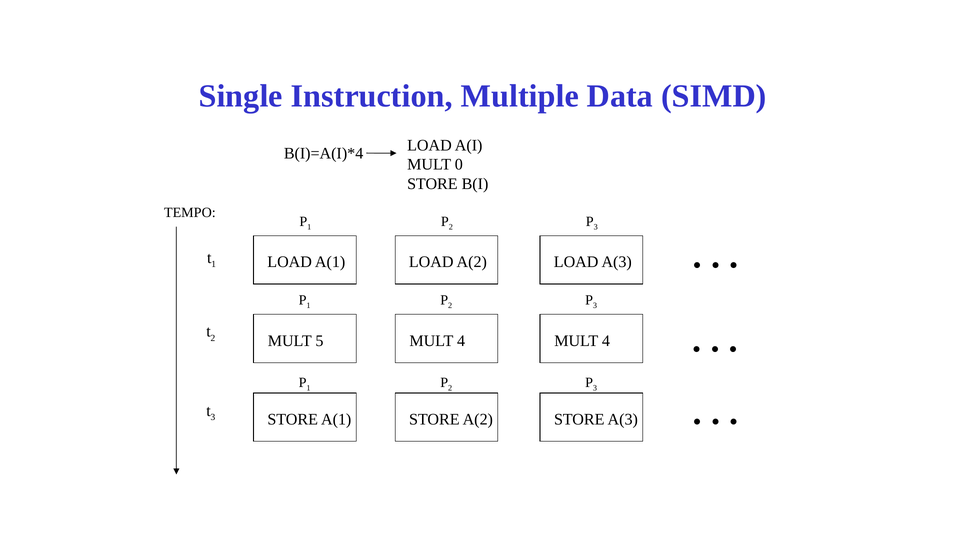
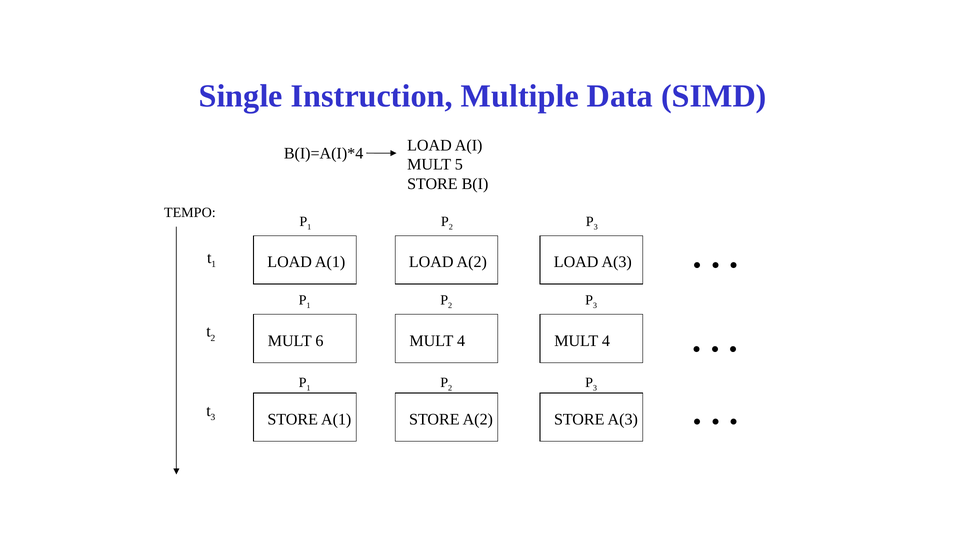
0: 0 -> 5 (459, 164)
5: 5 -> 6 (319, 340)
